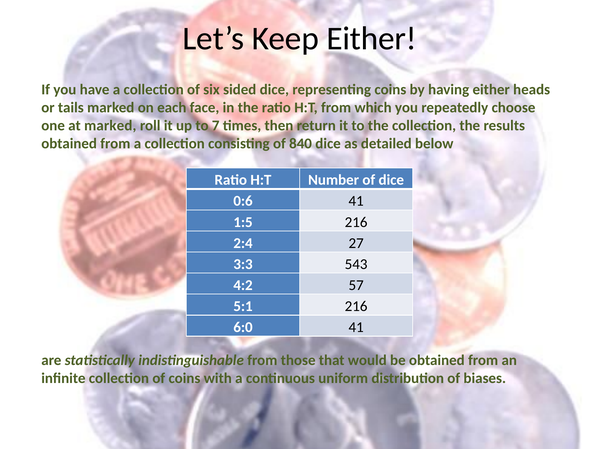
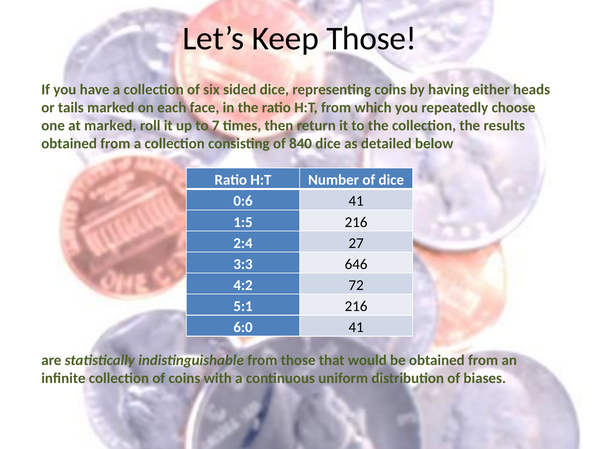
Keep Either: Either -> Those (371, 39)
543: 543 -> 646 (356, 264)
57: 57 -> 72 (356, 285)
